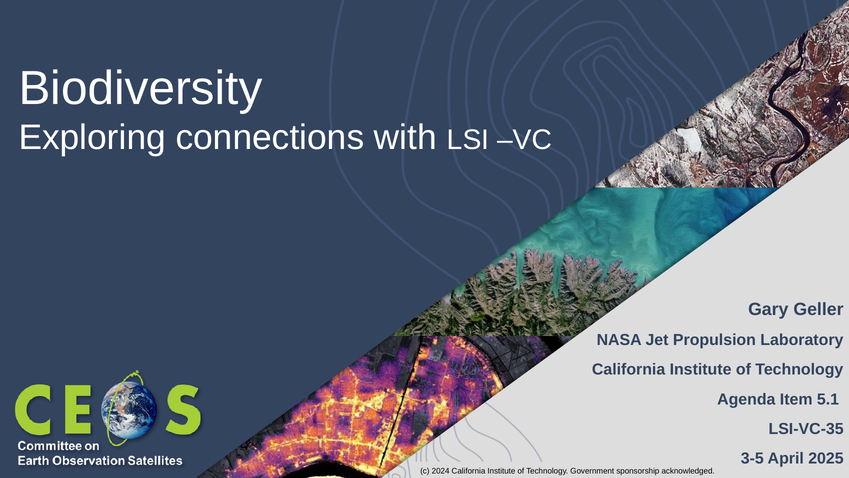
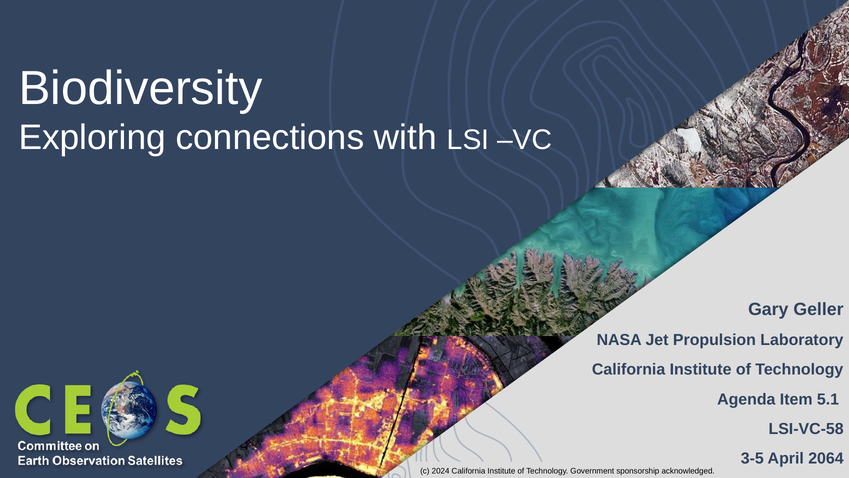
LSI-VC-35: LSI-VC-35 -> LSI-VC-58 (806, 429)
2025: 2025 -> 2064 (826, 458)
